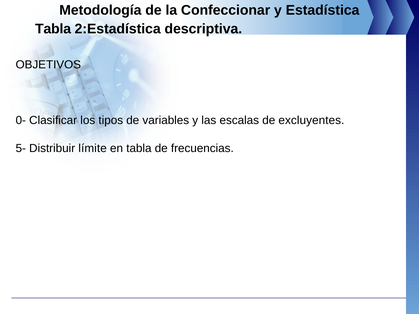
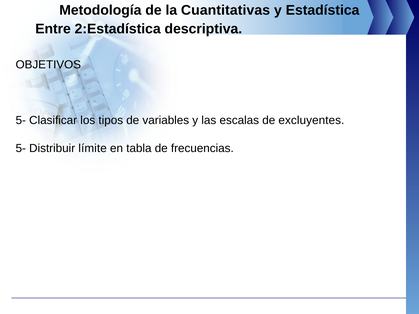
Confeccionar: Confeccionar -> Cuantitativas (226, 10)
Tabla: Tabla -> Entre (53, 29)
0-: 0- -> 5- (21, 121)
